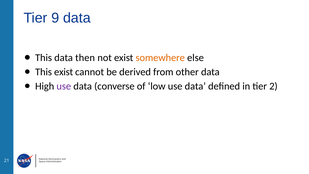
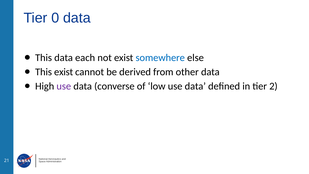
9: 9 -> 0 (55, 18)
then: then -> each (85, 58)
somewhere colour: orange -> blue (160, 58)
